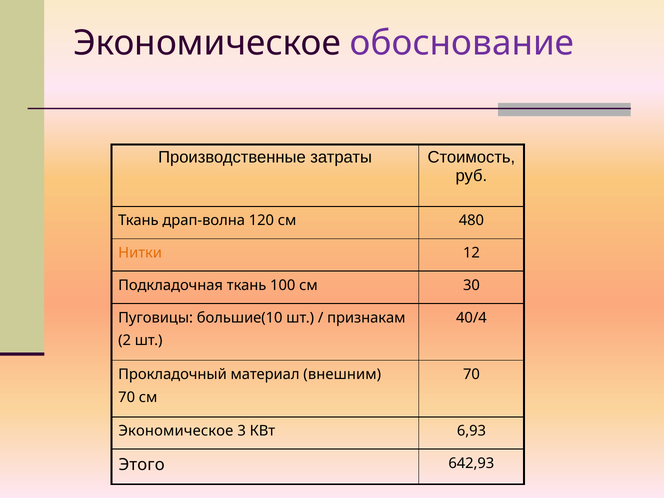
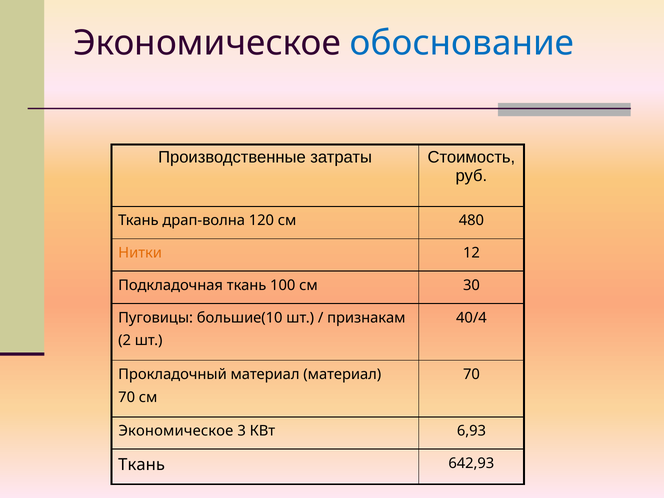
обоснование colour: purple -> blue (462, 43)
материал внешним: внешним -> материал (342, 374)
Этого: Этого -> Ткань (142, 465)
